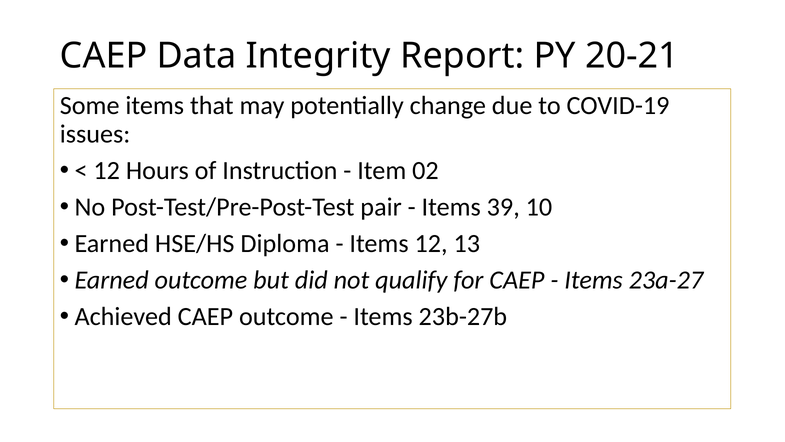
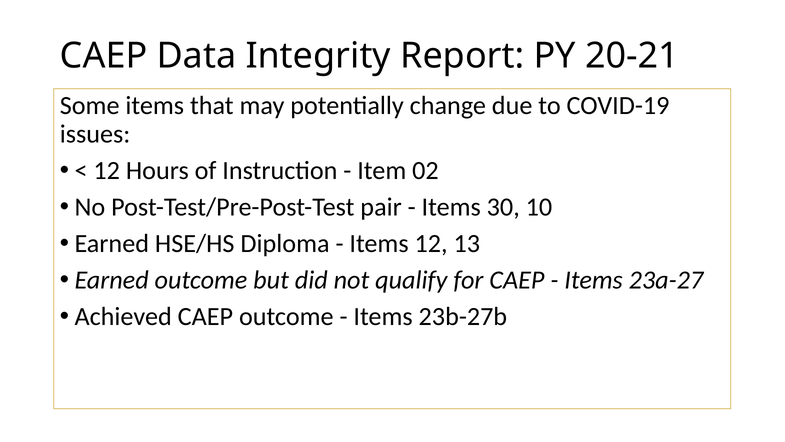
39: 39 -> 30 (503, 207)
